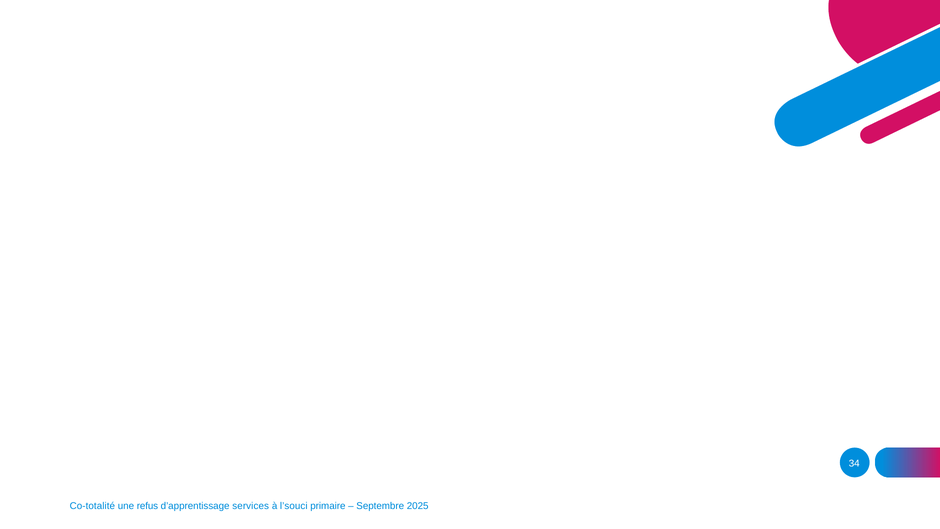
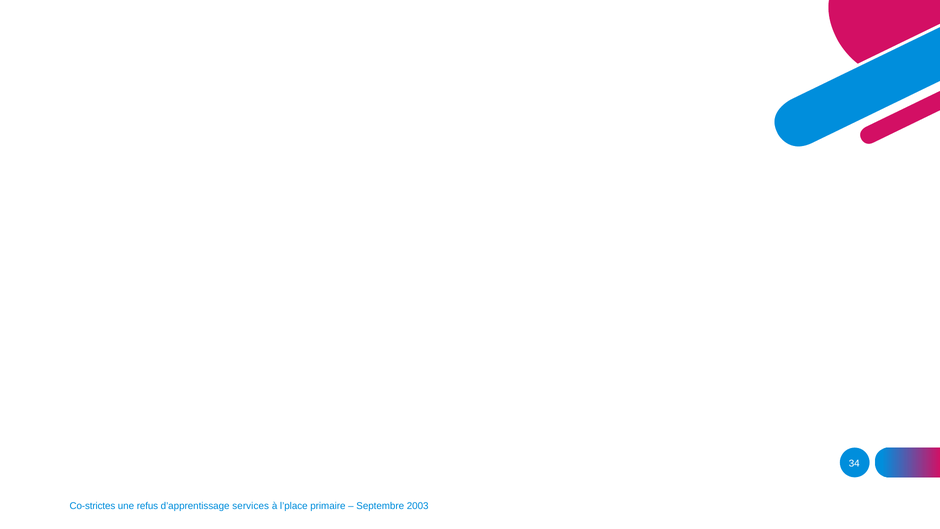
Co-totalité: Co-totalité -> Co-strictes (92, 506)
l’souci: l’souci -> l’place (294, 506)
2025: 2025 -> 2003 (418, 506)
